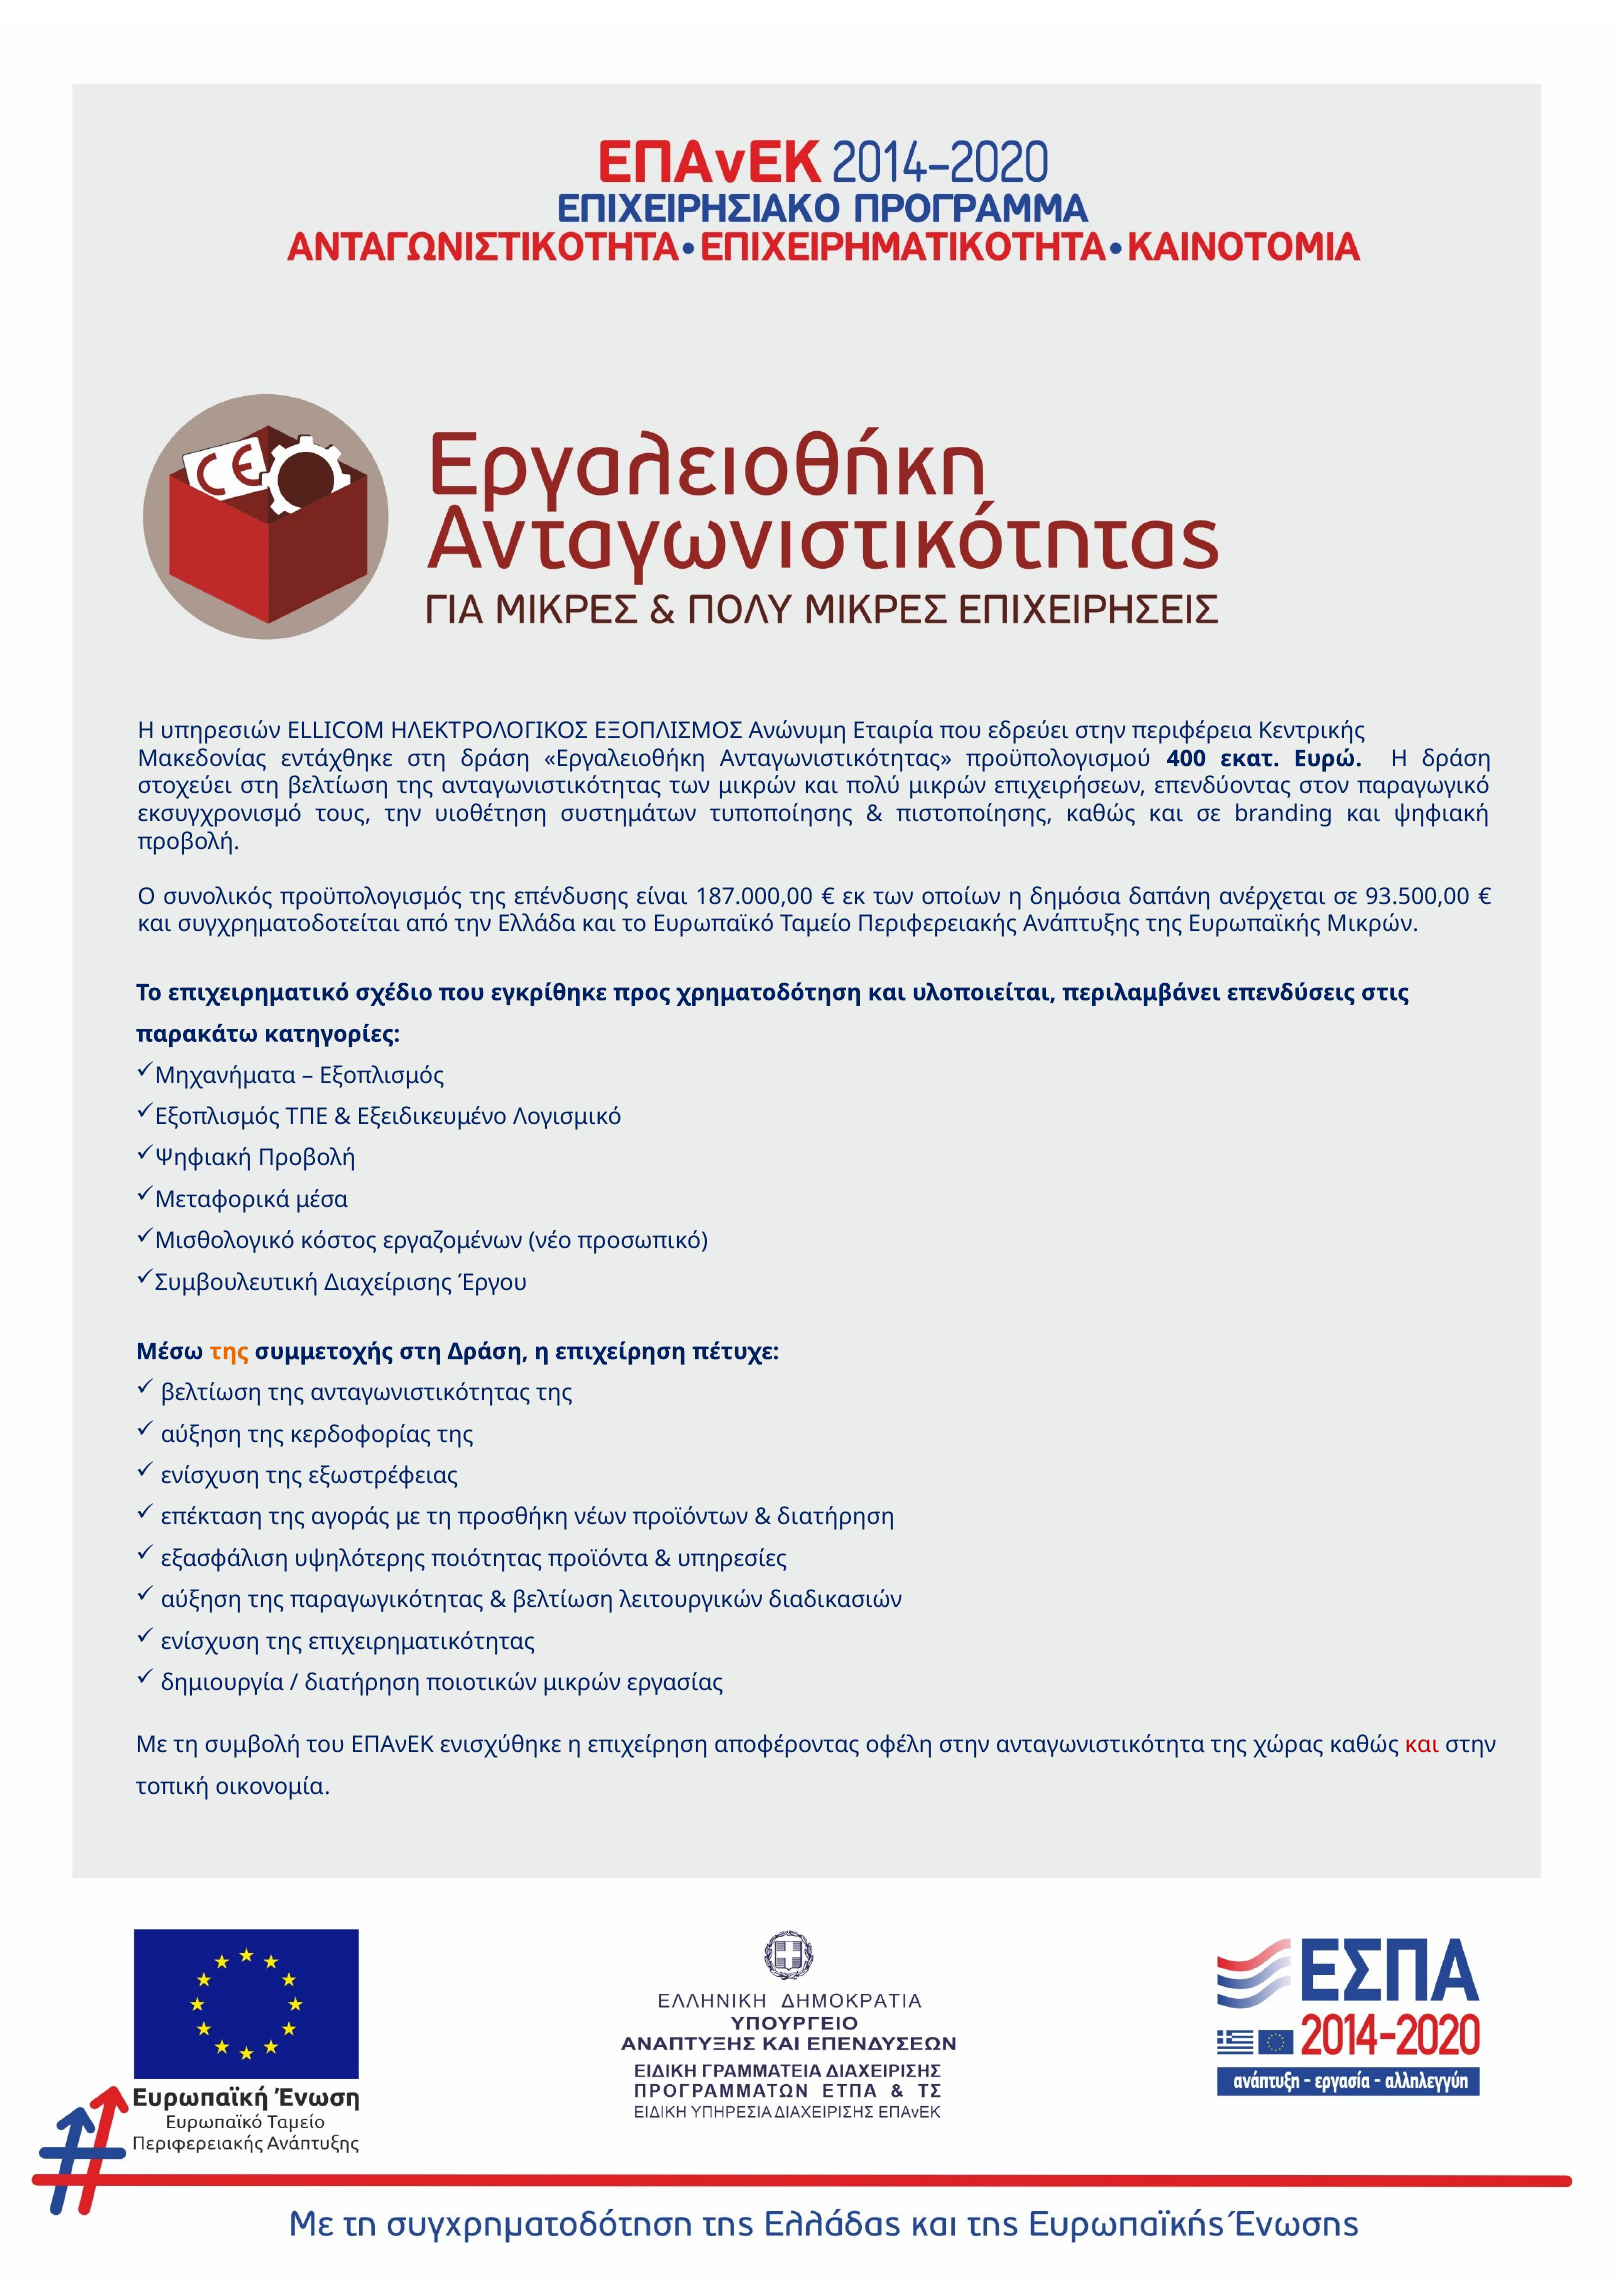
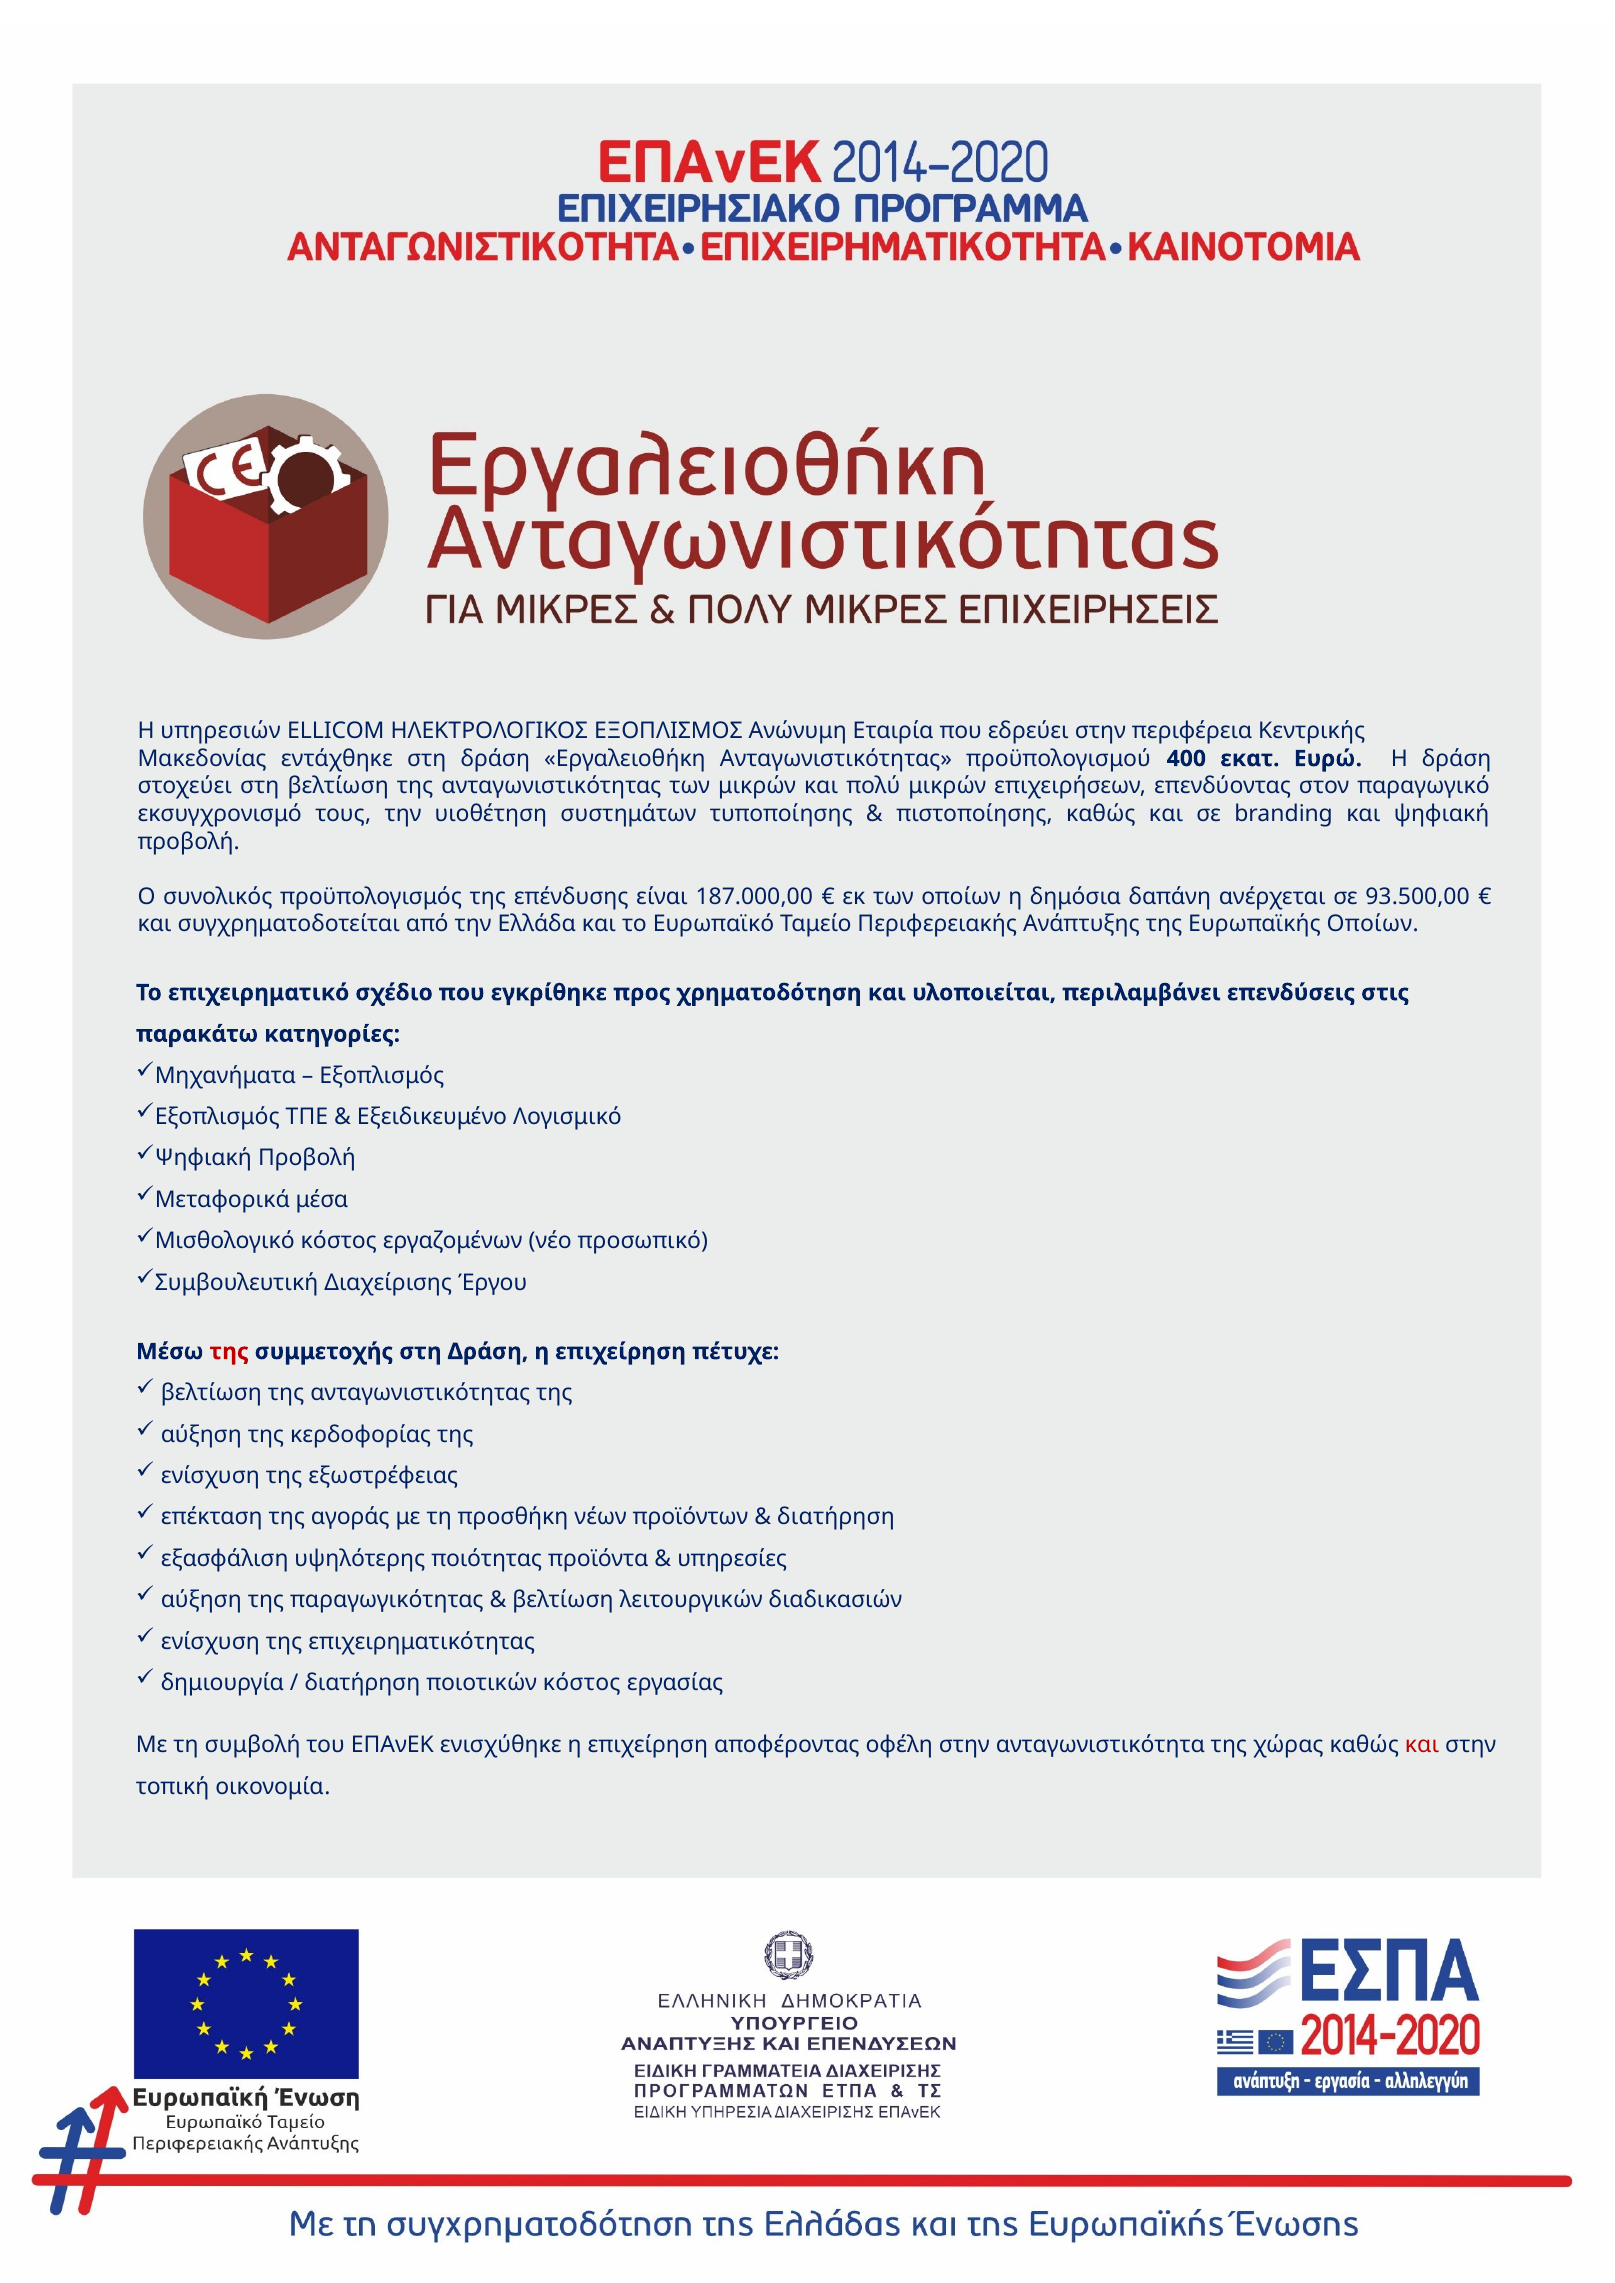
Ευρωπαϊκής Μικρών: Μικρών -> Οποίων (1373, 925)
της colour: orange -> red (229, 1352)
ποιοτικών μικρών: μικρών -> κόστος (582, 1684)
